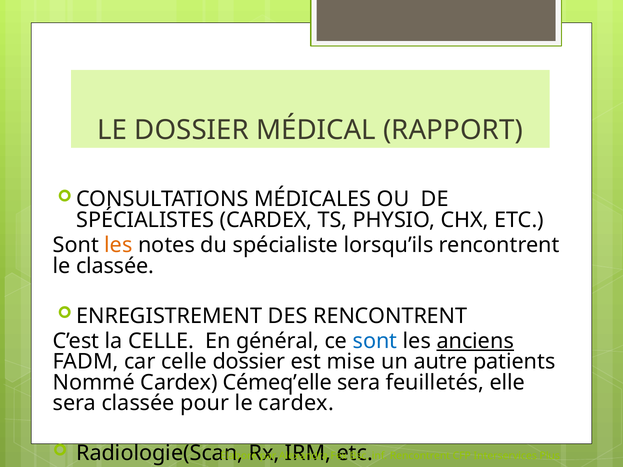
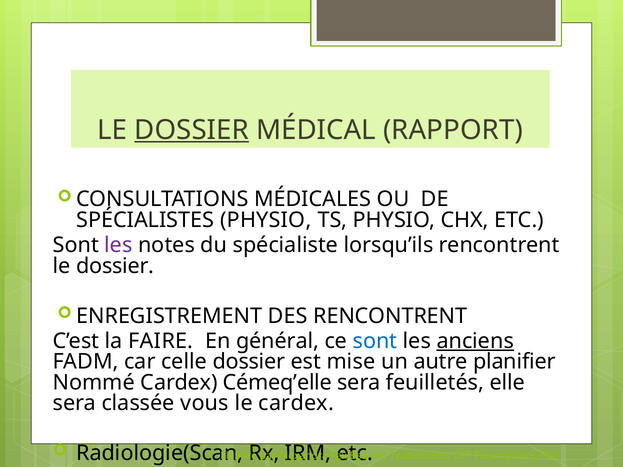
DOSSIER underline: none -> present (192, 130)
SPÉCIALISTES CARDEX: CARDEX -> PHYSIO (266, 220)
les colour: orange -> purple (118, 245)
classée: classée -> dossier (115, 266)
la CELLE: CELLE -> FAIRE (161, 341)
patients: patients -> planifier (514, 362)
pour: pour -> vous (205, 403)
inf Rencontrent: Rencontrent -> Traitements (420, 456)
Interservices: Interservices -> Prescriptions (505, 456)
